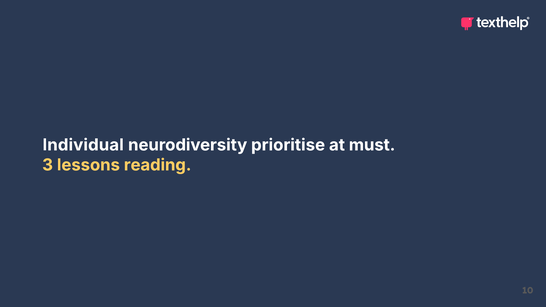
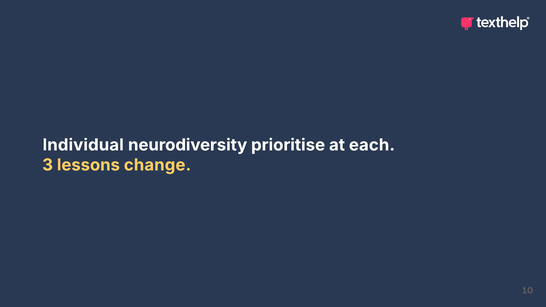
must: must -> each (372, 145)
reading: reading -> change (158, 165)
